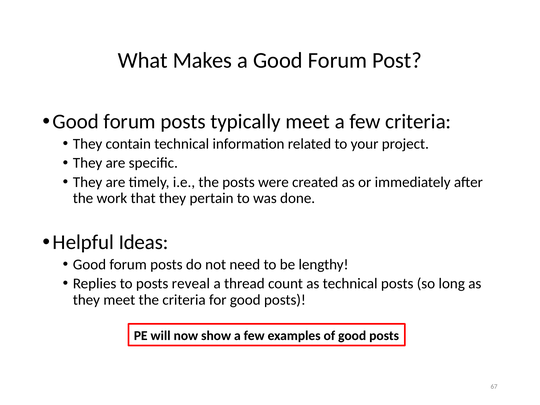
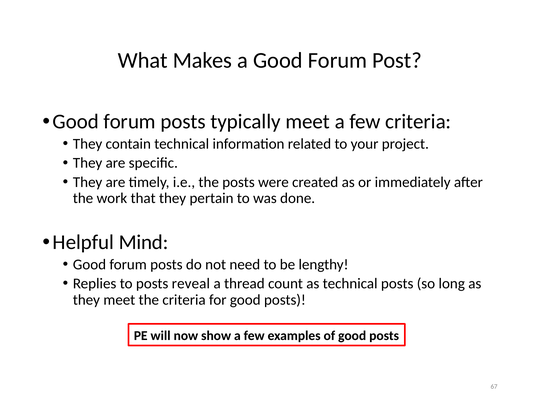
Ideas: Ideas -> Mind (144, 242)
